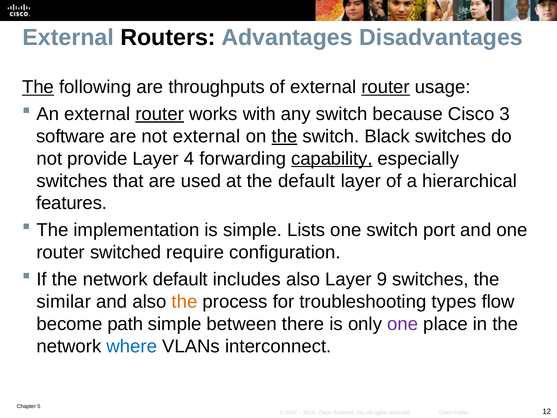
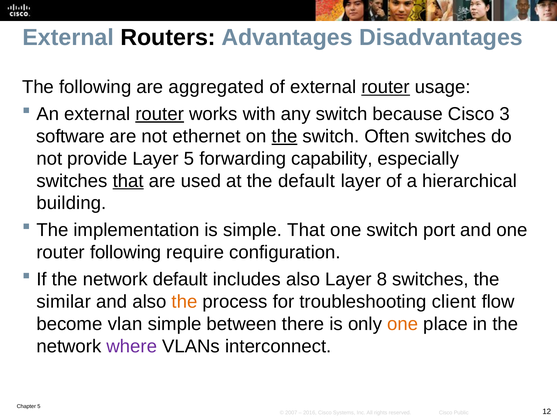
The underline: present -> none (38, 87)
throughputs: throughputs -> aggregated (216, 87)
not external: external -> ethernet (207, 136)
Black: Black -> Often (387, 136)
Layer 4: 4 -> 5 (189, 159)
capability underline: present -> none (332, 159)
that underline: none -> present (128, 181)
features: features -> building (71, 203)
simple Lists: Lists -> That (306, 230)
router switched: switched -> following (126, 252)
9: 9 -> 8 (382, 279)
types: types -> client (454, 301)
path: path -> vlan (125, 324)
one colour: purple -> orange (403, 324)
where colour: blue -> purple (132, 346)
